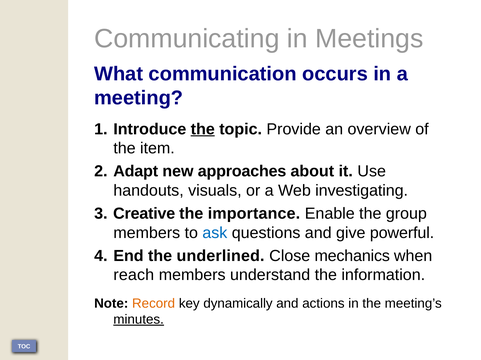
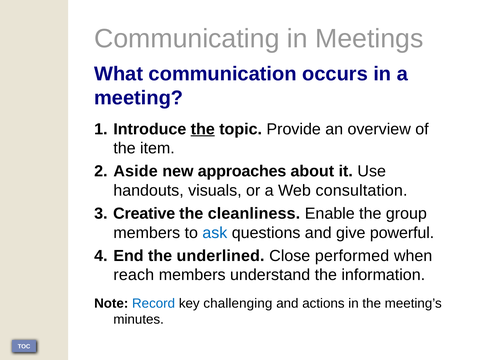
Adapt: Adapt -> Aside (136, 172)
investigating: investigating -> consultation (361, 191)
importance: importance -> cleanliness (254, 214)
mechanics: mechanics -> performed (352, 256)
Record colour: orange -> blue (154, 304)
dynamically: dynamically -> challenging (238, 304)
minutes underline: present -> none (139, 320)
